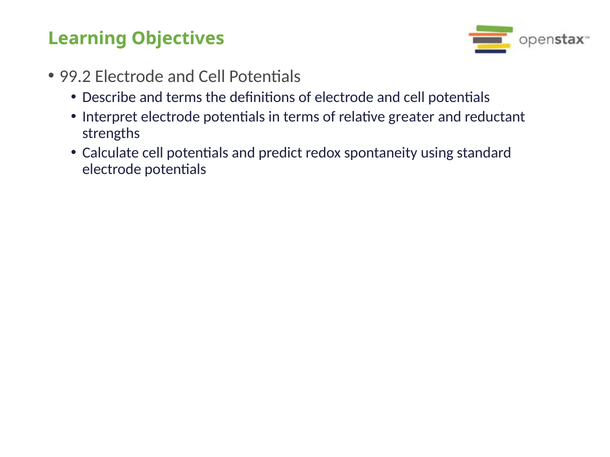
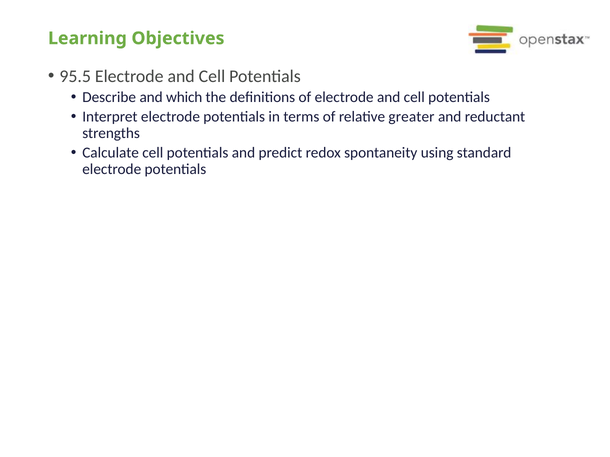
99.2: 99.2 -> 95.5 (75, 76)
and terms: terms -> which (184, 97)
